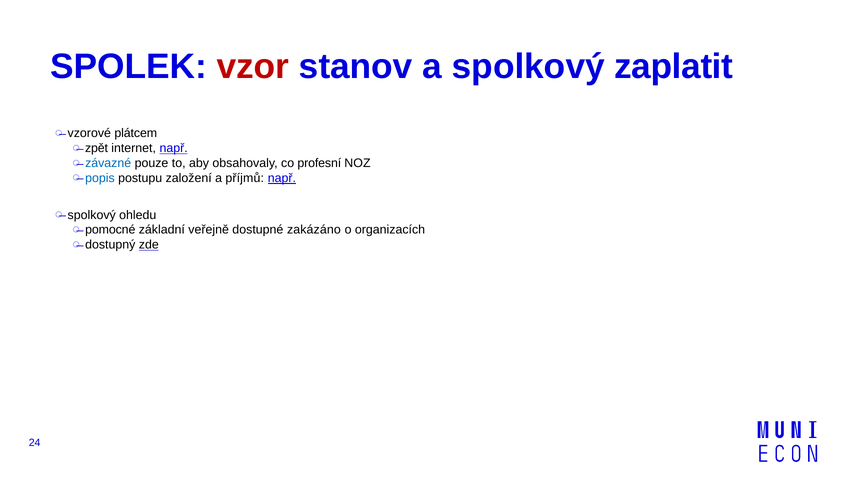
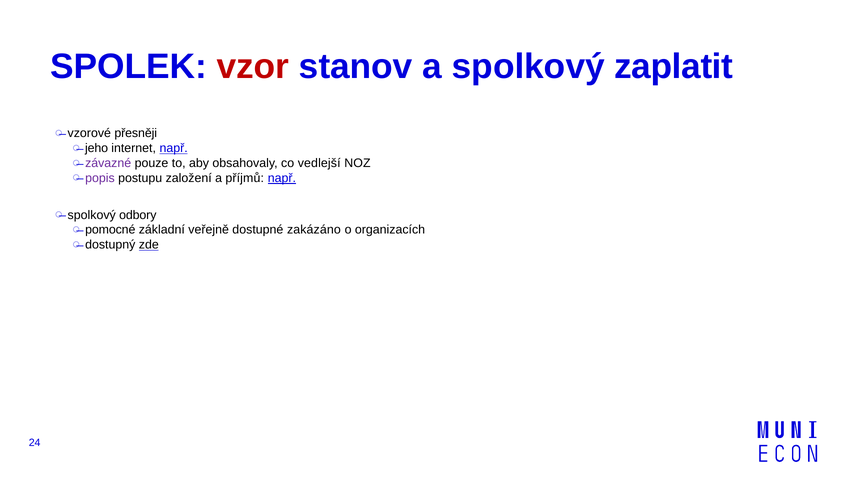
plátcem: plátcem -> přesněji (136, 133)
zpět: zpět -> jeho (97, 148)
závazné colour: blue -> purple (108, 163)
profesní: profesní -> vedlejší (319, 163)
popis colour: blue -> purple (100, 178)
ohledu: ohledu -> odbory (138, 215)
